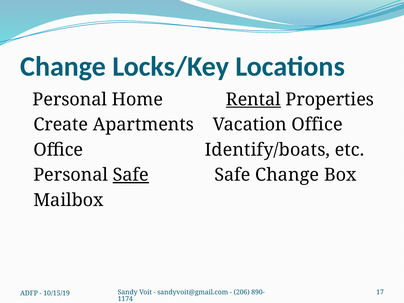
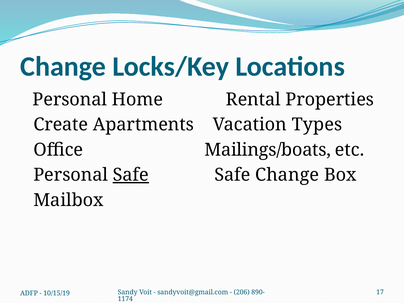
Rental underline: present -> none (253, 100)
Vacation Office: Office -> Types (317, 125)
Identify/boats: Identify/boats -> Mailings/boats (268, 150)
